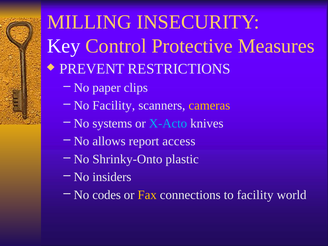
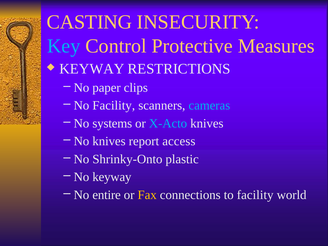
MILLING: MILLING -> CASTING (89, 22)
Key colour: white -> light blue (64, 46)
PREVENT: PREVENT -> KEYWAY (92, 69)
cameras colour: yellow -> light blue (209, 106)
No allows: allows -> knives (109, 141)
No insiders: insiders -> keyway (112, 177)
codes: codes -> entire (107, 195)
